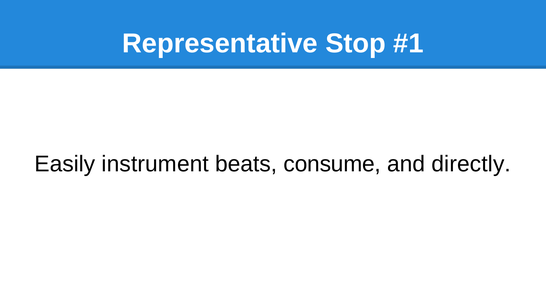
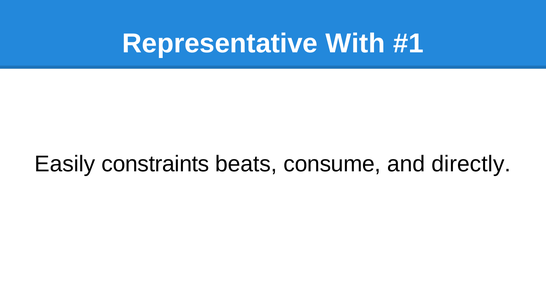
Stop: Stop -> With (355, 44)
instrument: instrument -> constraints (155, 164)
